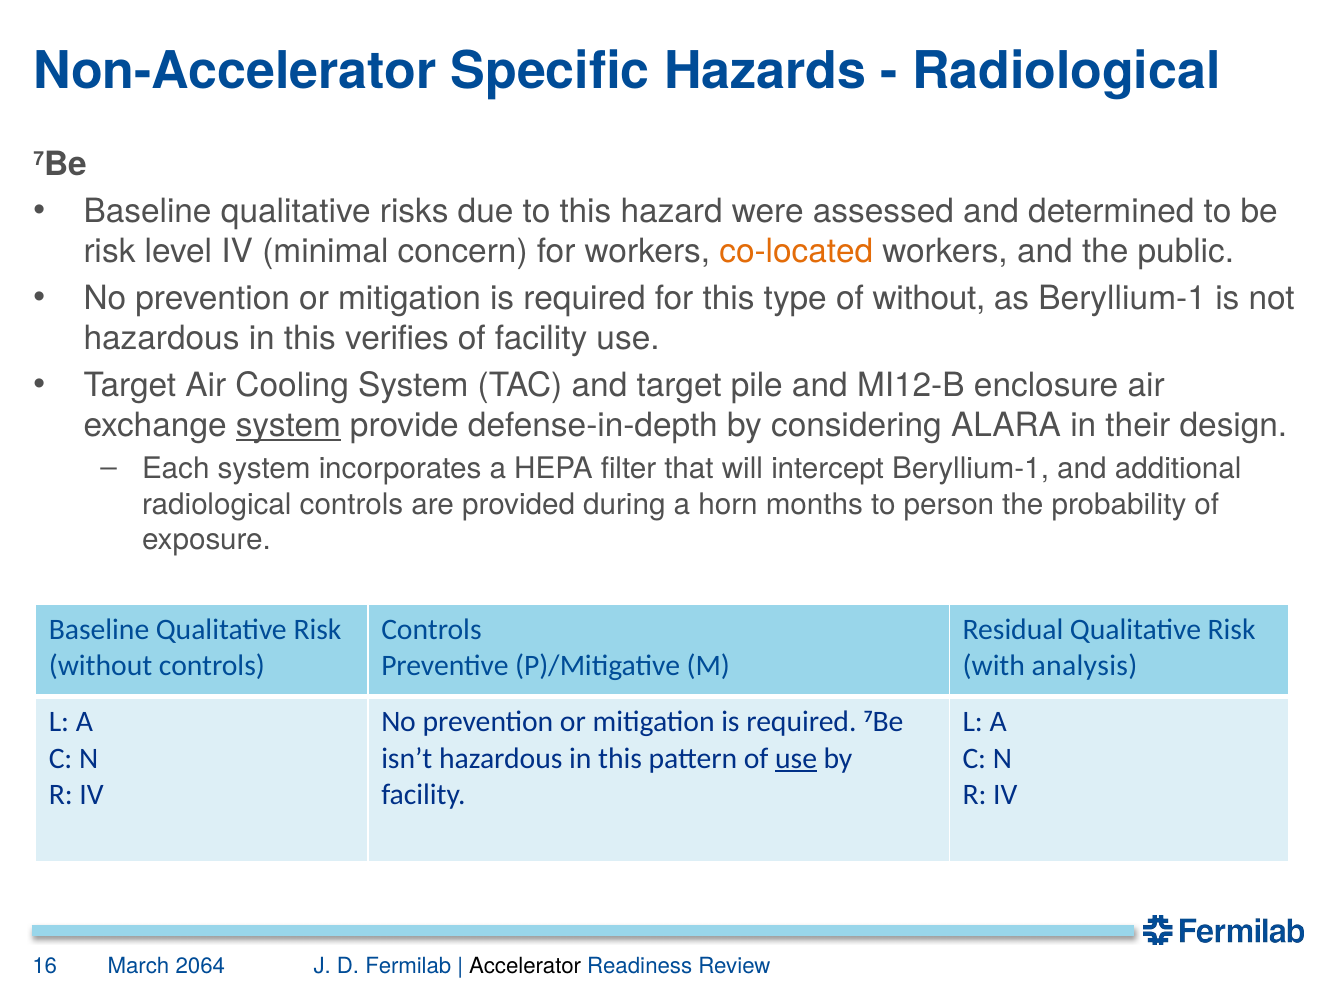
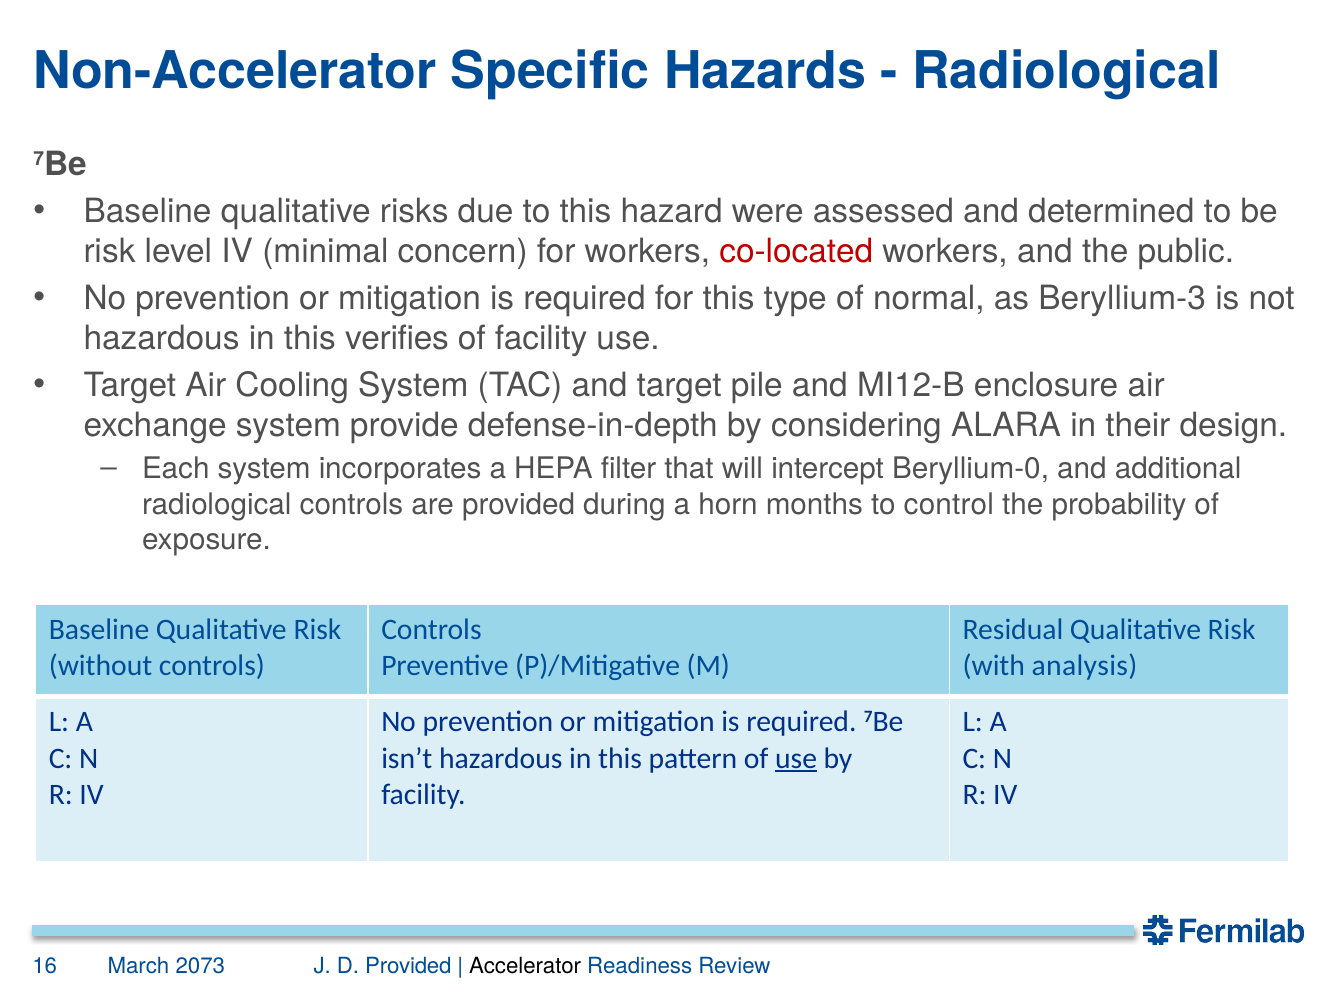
co-located colour: orange -> red (796, 251)
of without: without -> normal (929, 298)
as Beryllium-1: Beryllium-1 -> Beryllium-3 (1122, 298)
system underline: present -> none (288, 425)
intercept Beryllium-1: Beryllium-1 -> Beryllium-0 (971, 469)
person: person -> control (949, 504)
2064: 2064 -> 2073 (200, 966)
D Fermilab: Fermilab -> Provided (408, 966)
